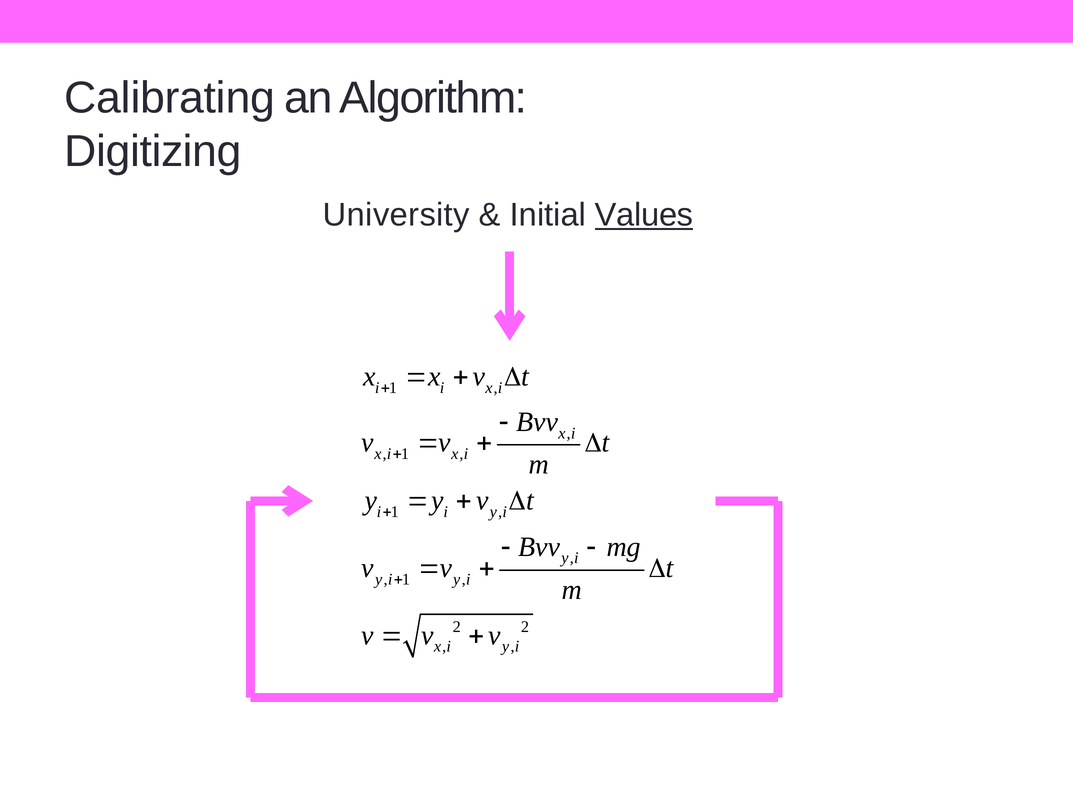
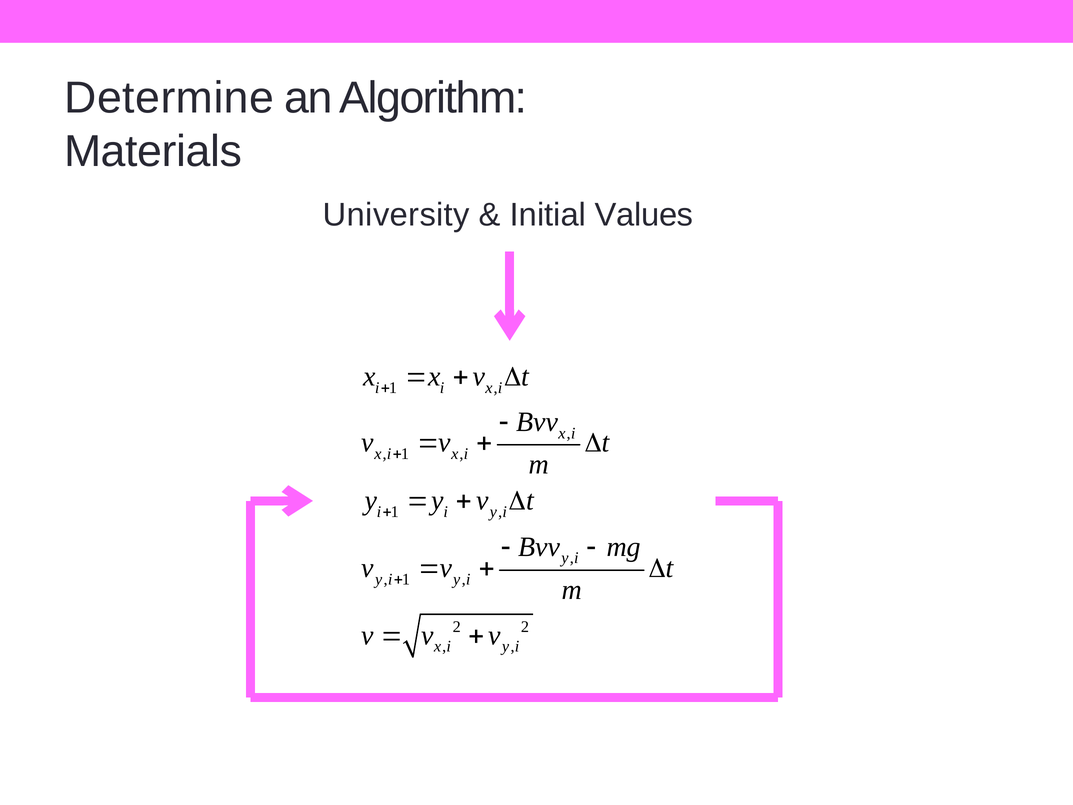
Calibrating: Calibrating -> Determine (169, 98)
Digitizing: Digitizing -> Materials (153, 152)
Values underline: present -> none (644, 215)
